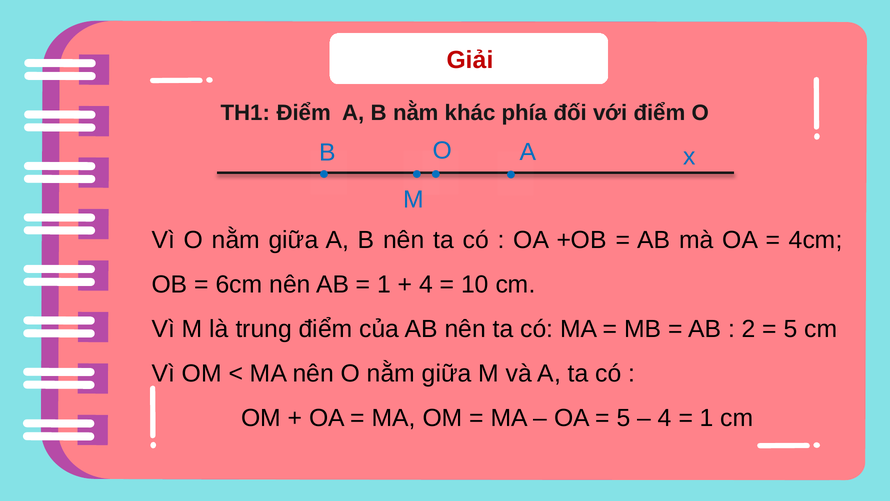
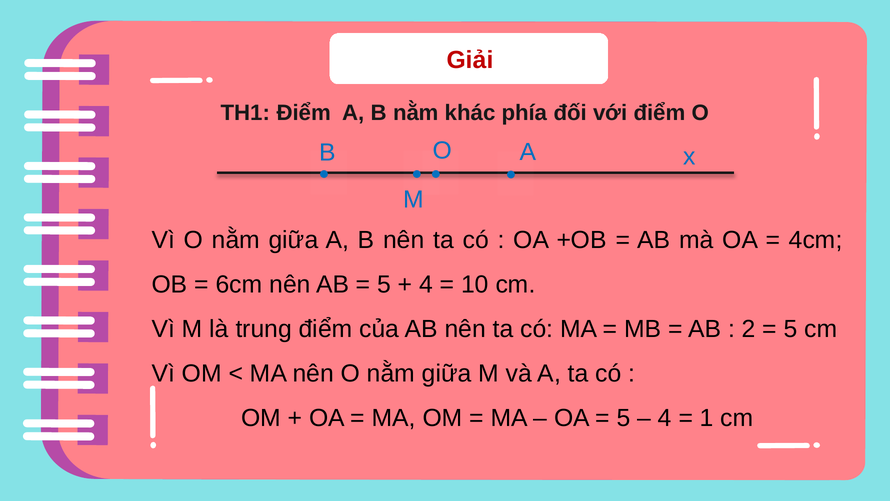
1: 1 -> 5 (384, 284)
